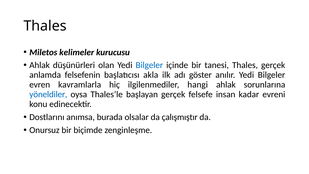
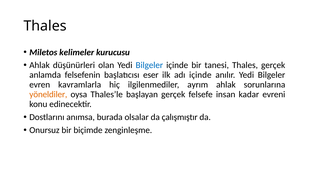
akla: akla -> eser (151, 75)
adı göster: göster -> içinde (200, 75)
hangi: hangi -> ayrım (198, 85)
yöneldiler colour: blue -> orange (48, 94)
